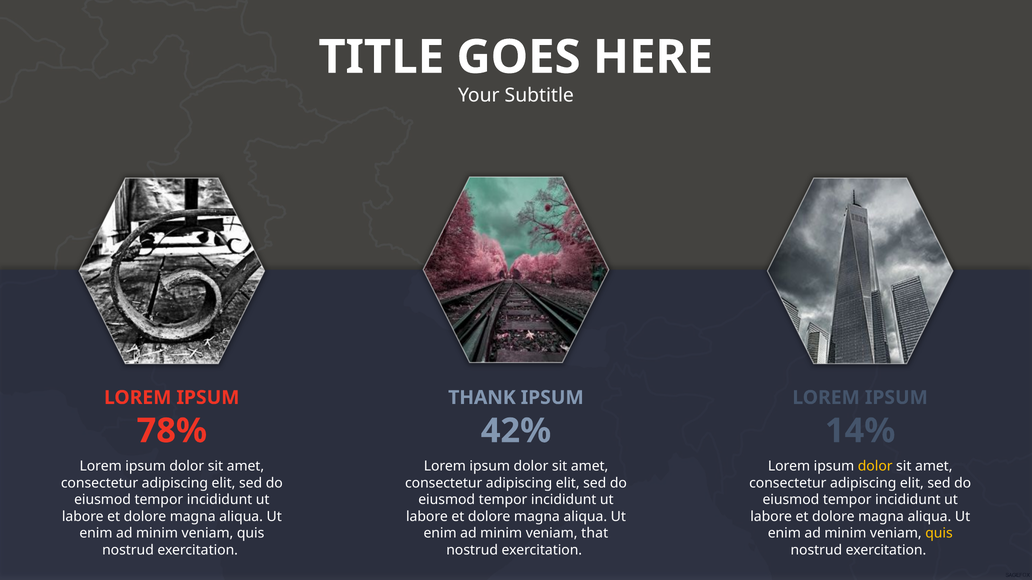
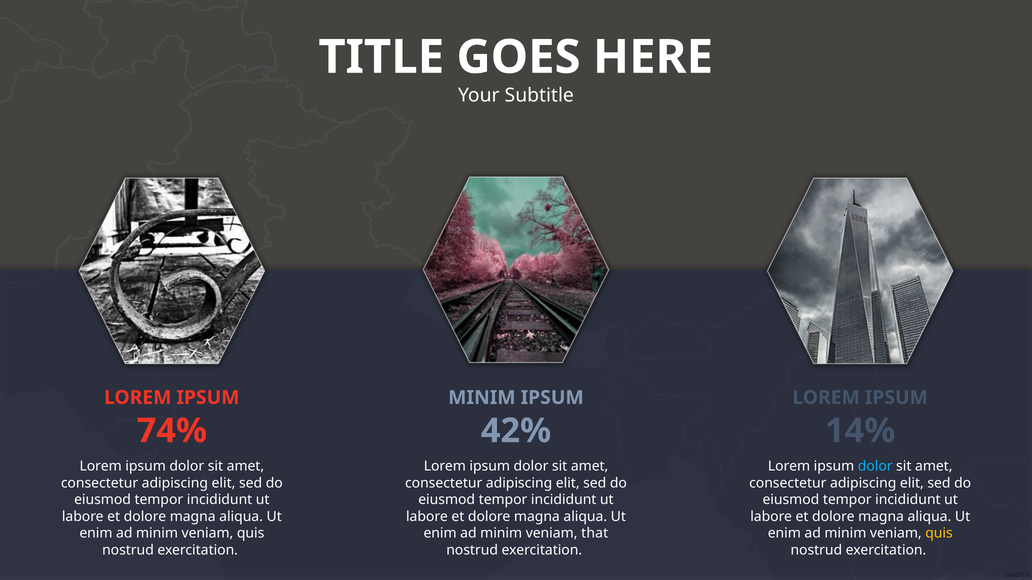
THANK: THANK -> MINIM (482, 398)
78%: 78% -> 74% (172, 431)
dolor colour: yellow -> light blue (875, 467)
